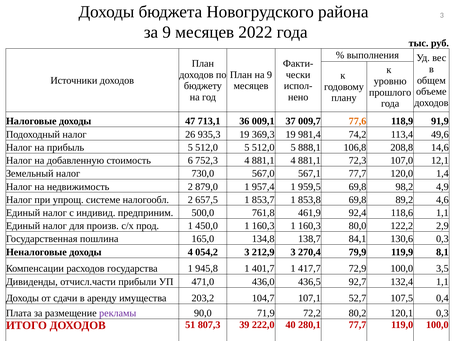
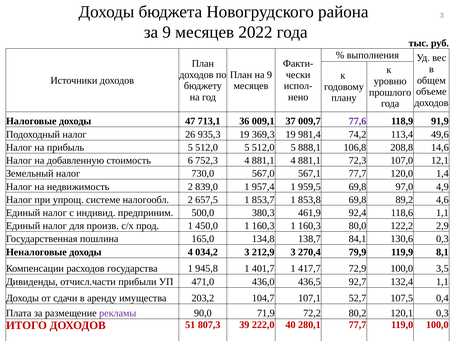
77,6 colour: orange -> purple (358, 121)
879,0: 879,0 -> 839,0 (207, 187)
98,2: 98,2 -> 97,0 (404, 187)
761,8: 761,8 -> 380,3 (263, 213)
054,2: 054,2 -> 034,2 (207, 252)
